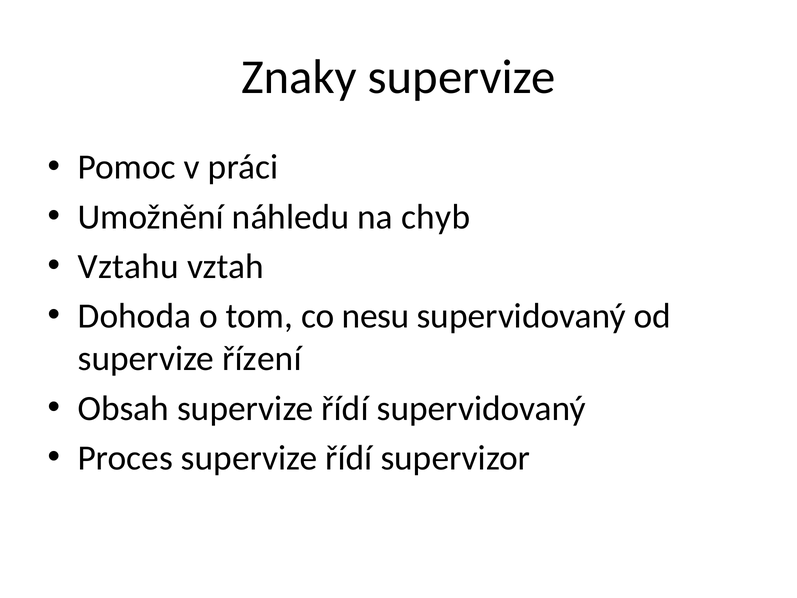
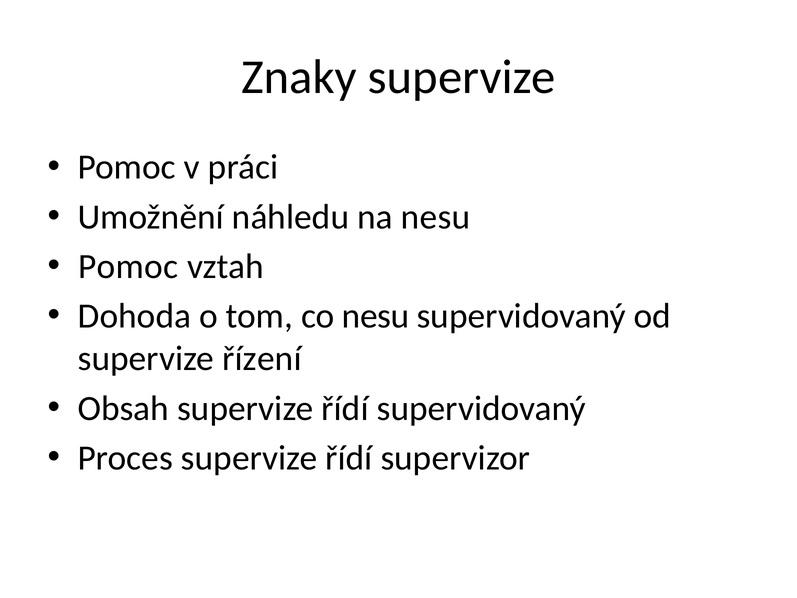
na chyb: chyb -> nesu (436, 217)
Vztahu: Vztahu -> Pomoc (128, 266)
